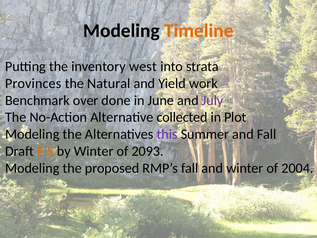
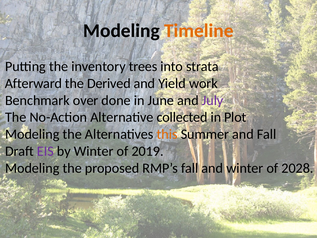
west: west -> trees (143, 66)
Provinces: Provinces -> Afterward (33, 83)
Natural: Natural -> Derived (109, 83)
this colour: purple -> orange (167, 134)
EIS colour: orange -> purple (45, 151)
2093: 2093 -> 2019 (148, 151)
2004: 2004 -> 2028 (297, 168)
